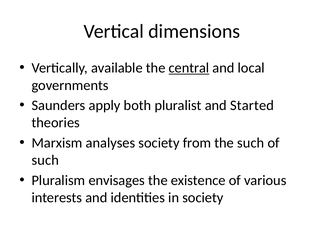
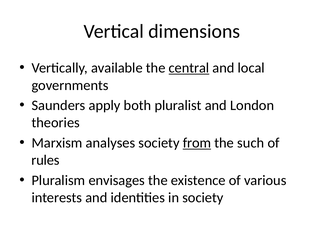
Started: Started -> London (252, 105)
from underline: none -> present (197, 143)
such: such -> rules (45, 160)
